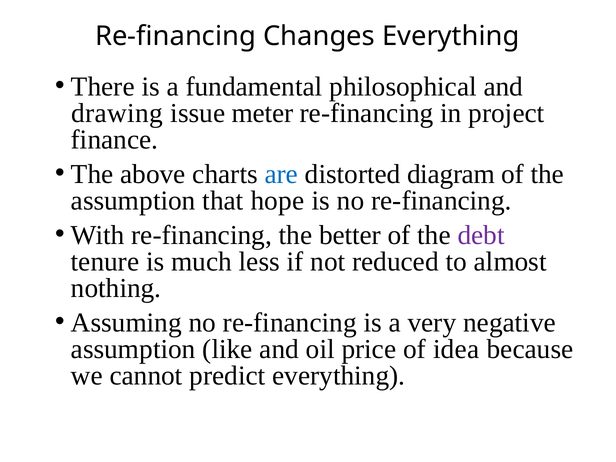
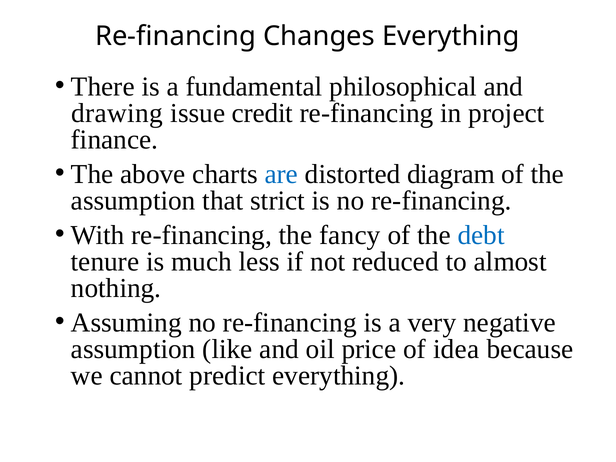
meter: meter -> credit (263, 113)
hope: hope -> strict (278, 201)
better: better -> fancy (350, 235)
debt colour: purple -> blue (481, 235)
